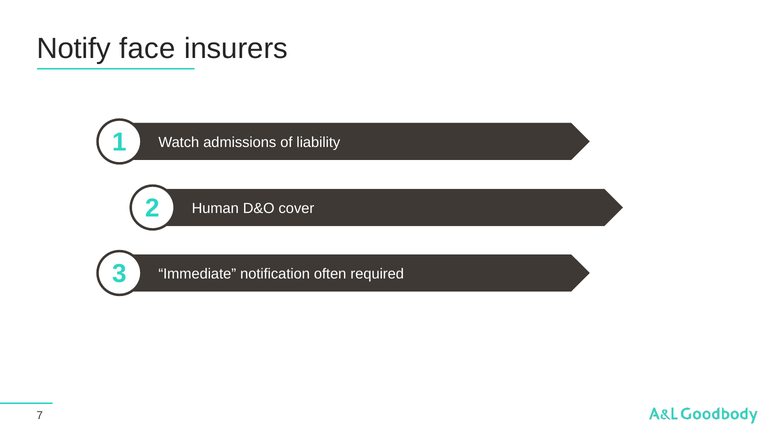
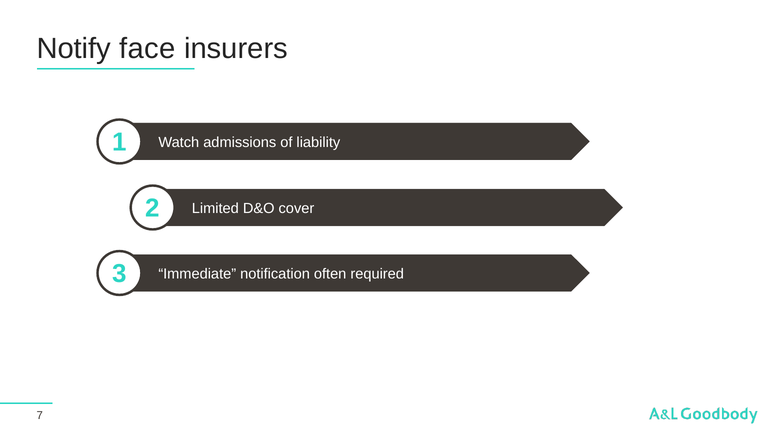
Human: Human -> Limited (215, 208)
